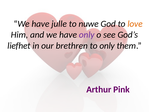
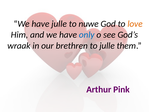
only colour: purple -> blue (87, 35)
liefhet: liefhet -> wraak (19, 46)
to only: only -> julle (107, 46)
